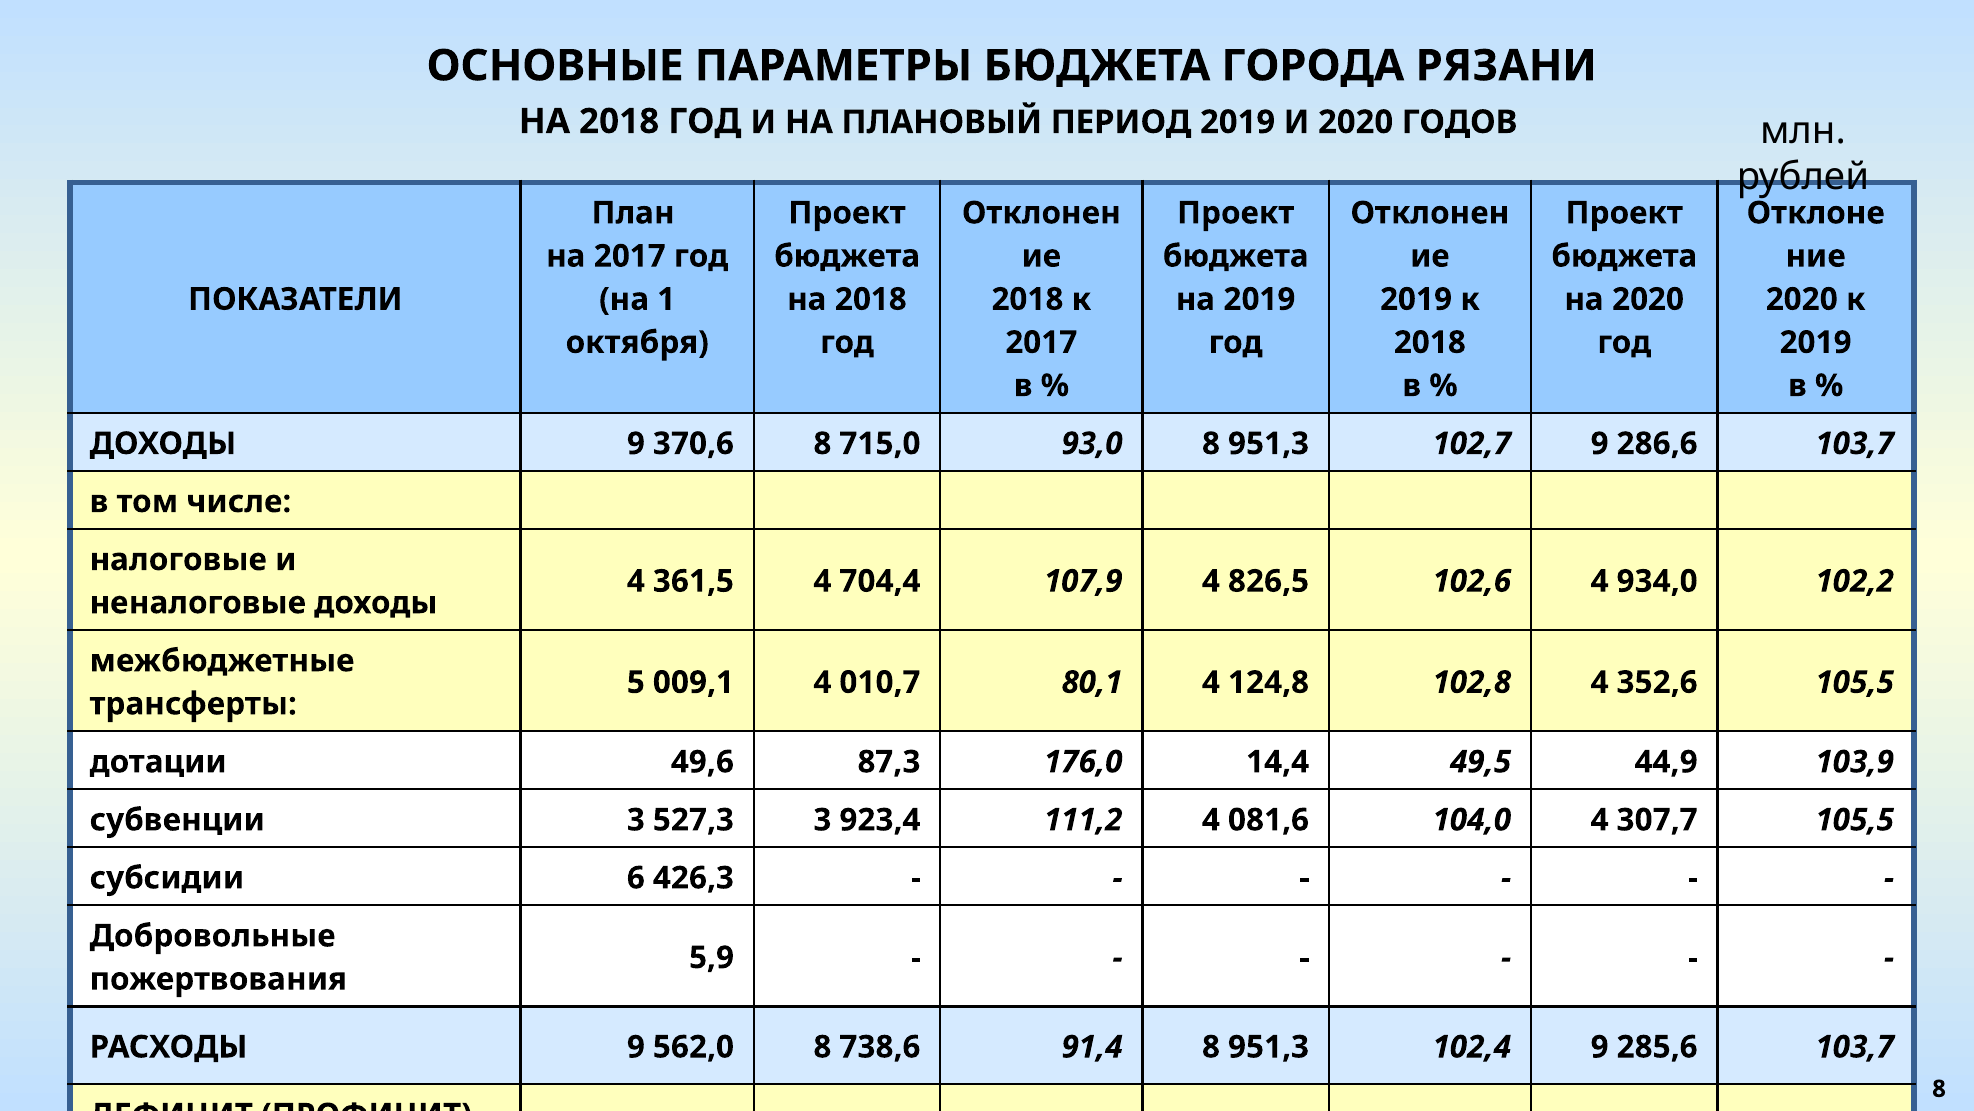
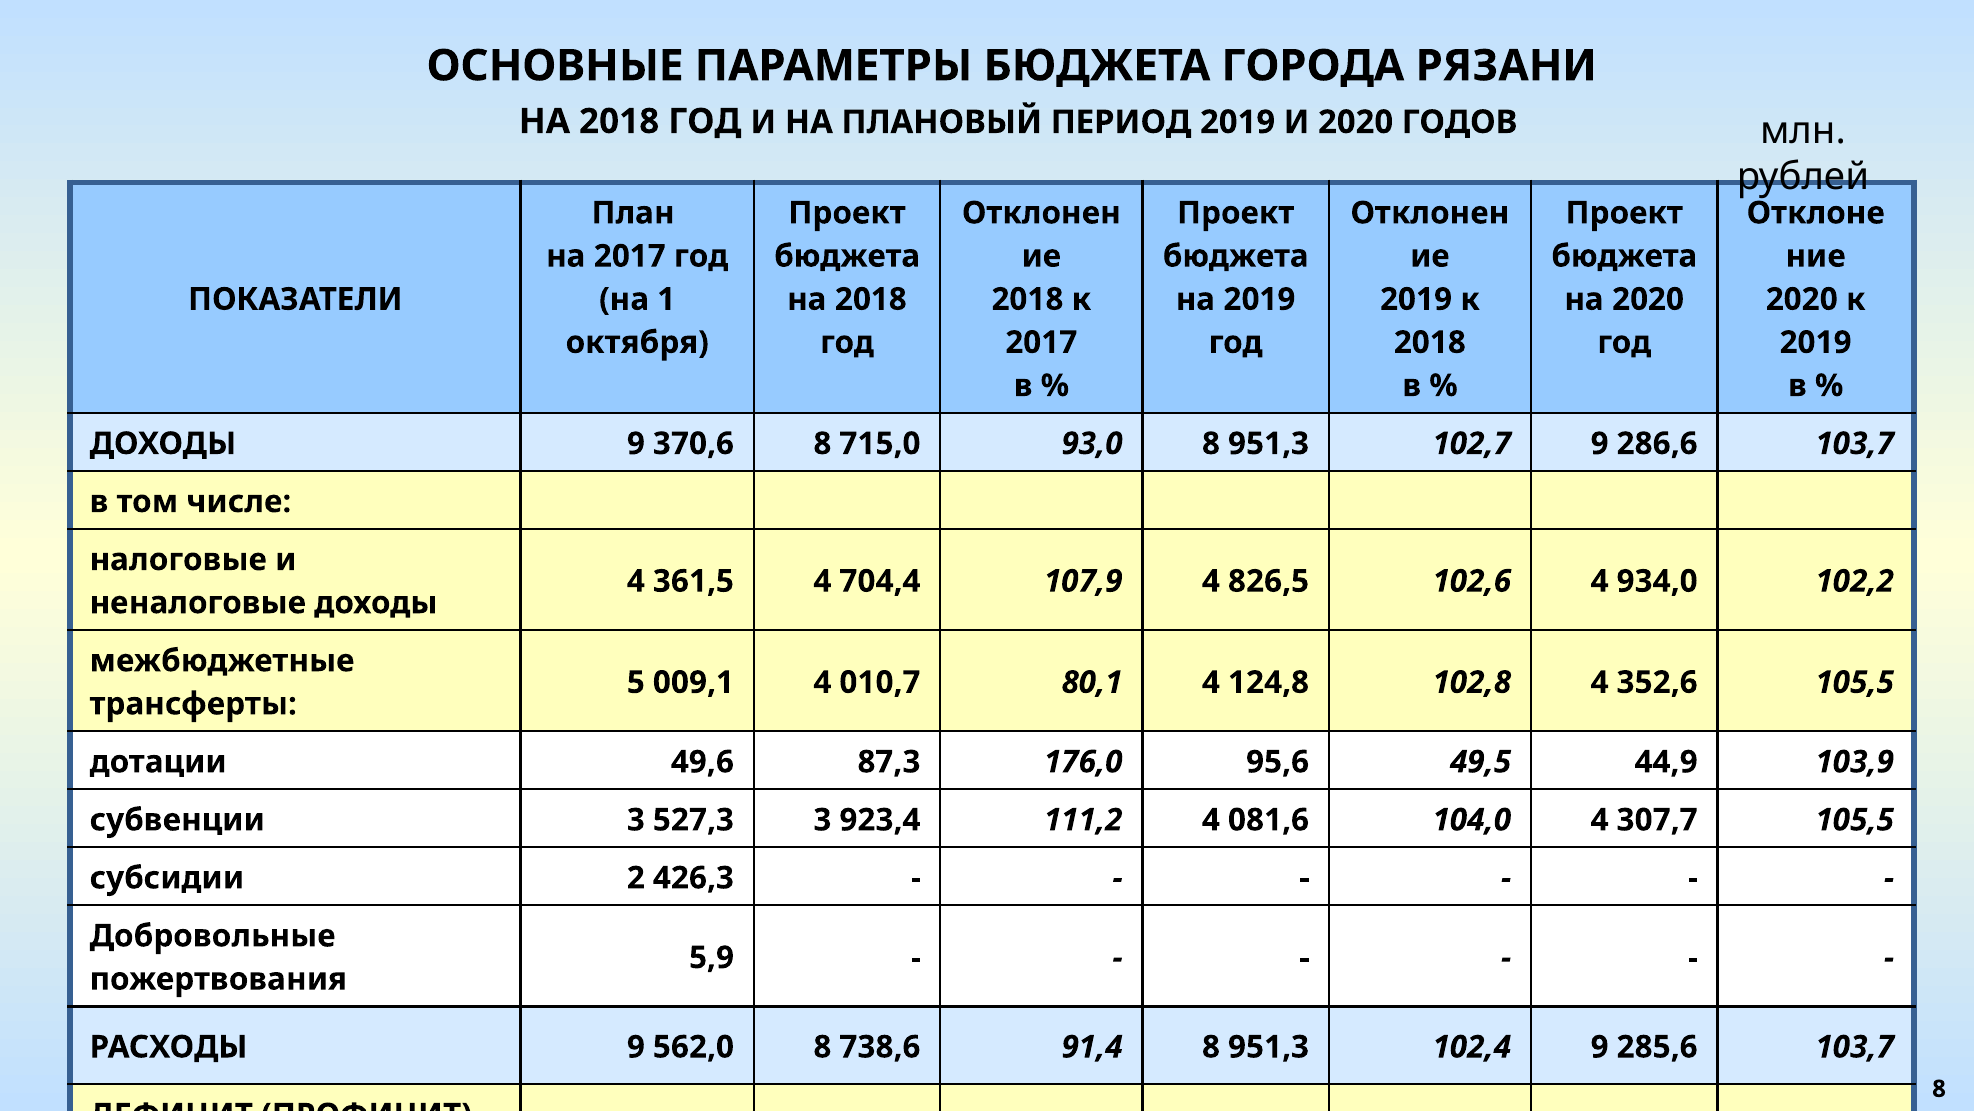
14,4: 14,4 -> 95,6 (1278, 762)
6: 6 -> 2 (636, 878)
